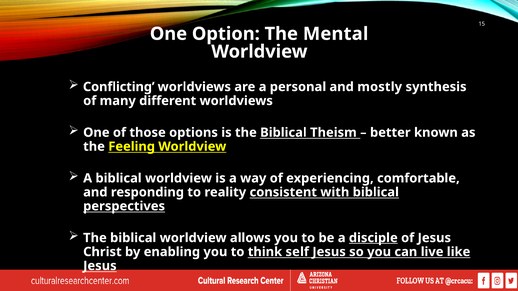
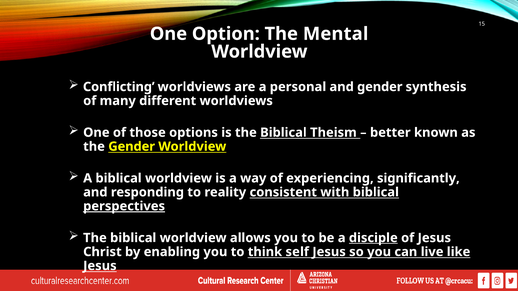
and mostly: mostly -> gender (380, 87)
the Feeling: Feeling -> Gender (132, 147)
comfortable: comfortable -> significantly (418, 178)
perspectives underline: none -> present (124, 206)
